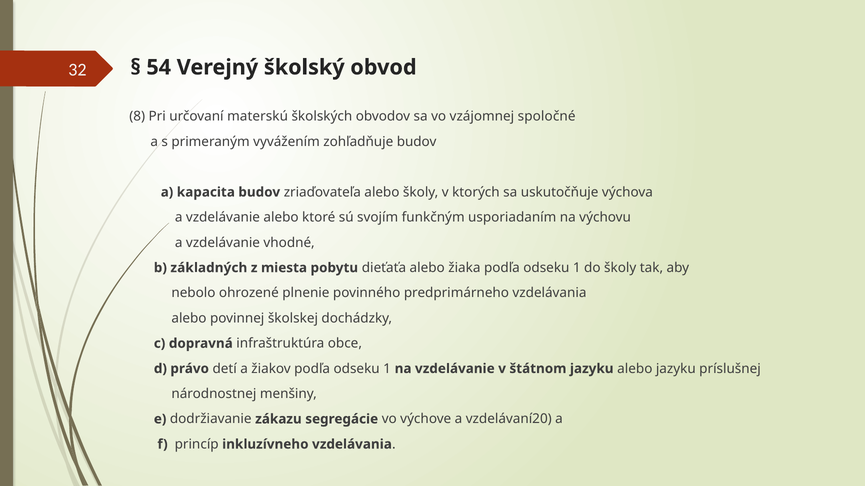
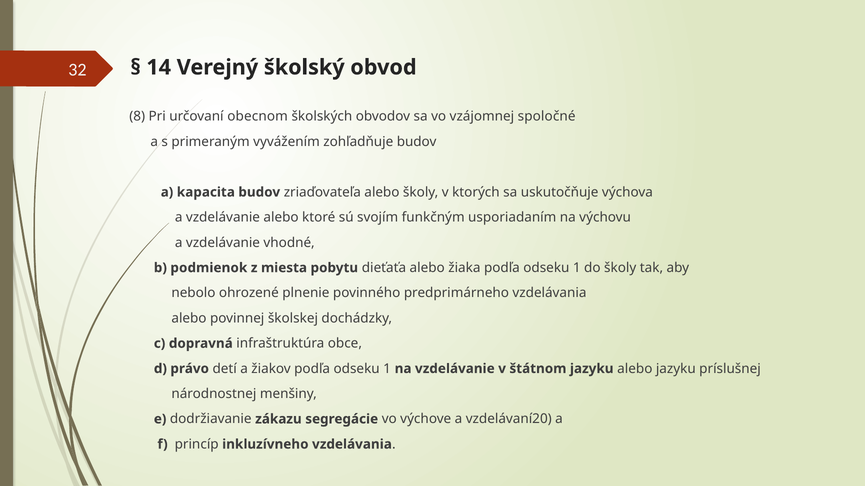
54: 54 -> 14 (159, 67)
materskú: materskú -> obecnom (258, 117)
základných: základných -> podmienok (209, 268)
